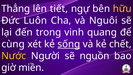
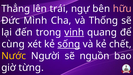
tiết: tiết -> trái (59, 9)
hữu colour: yellow -> pink (122, 9)
Luôn: Luôn -> Mình (35, 20)
Nguôi: Nguôi -> Thống (103, 20)
vinh underline: none -> present (74, 32)
miền: miền -> từng (31, 67)
